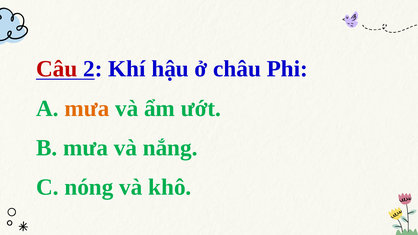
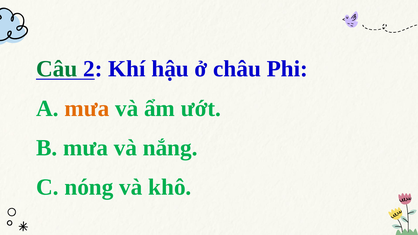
Câu colour: red -> green (57, 69)
